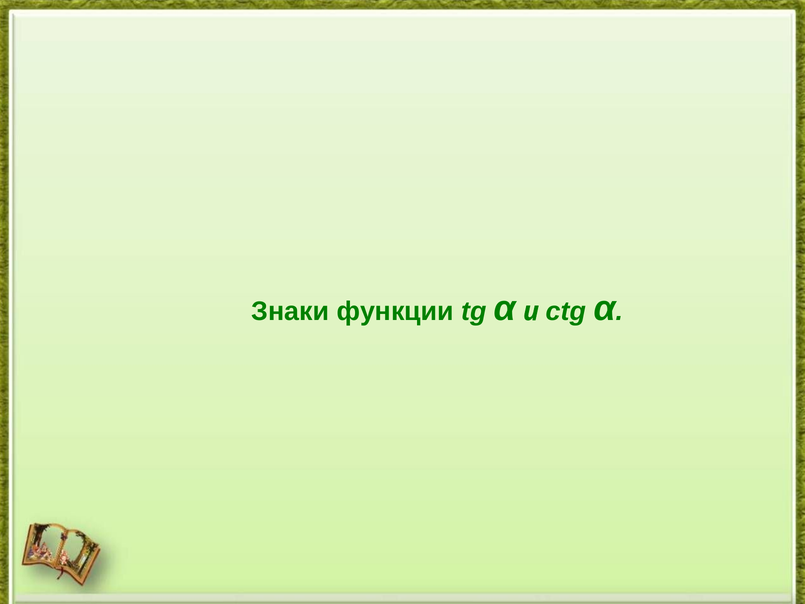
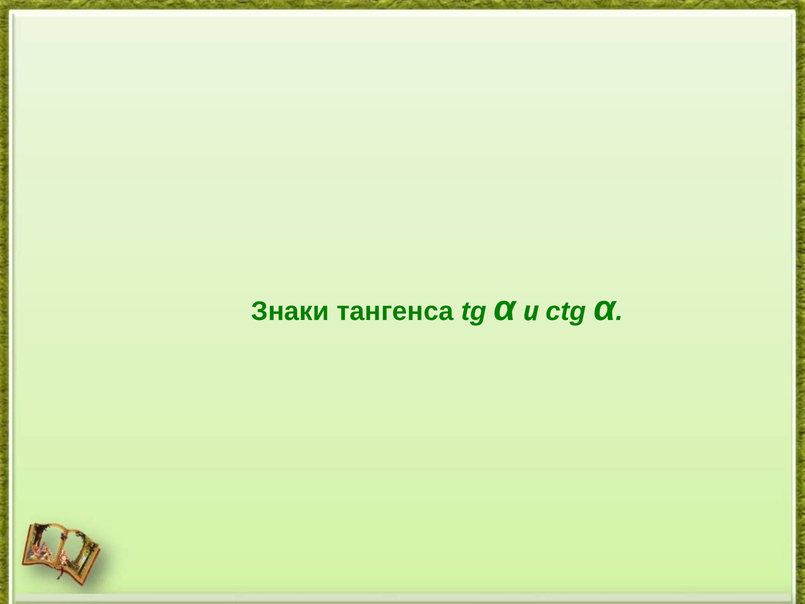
функции: функции -> тангенса (395, 311)
